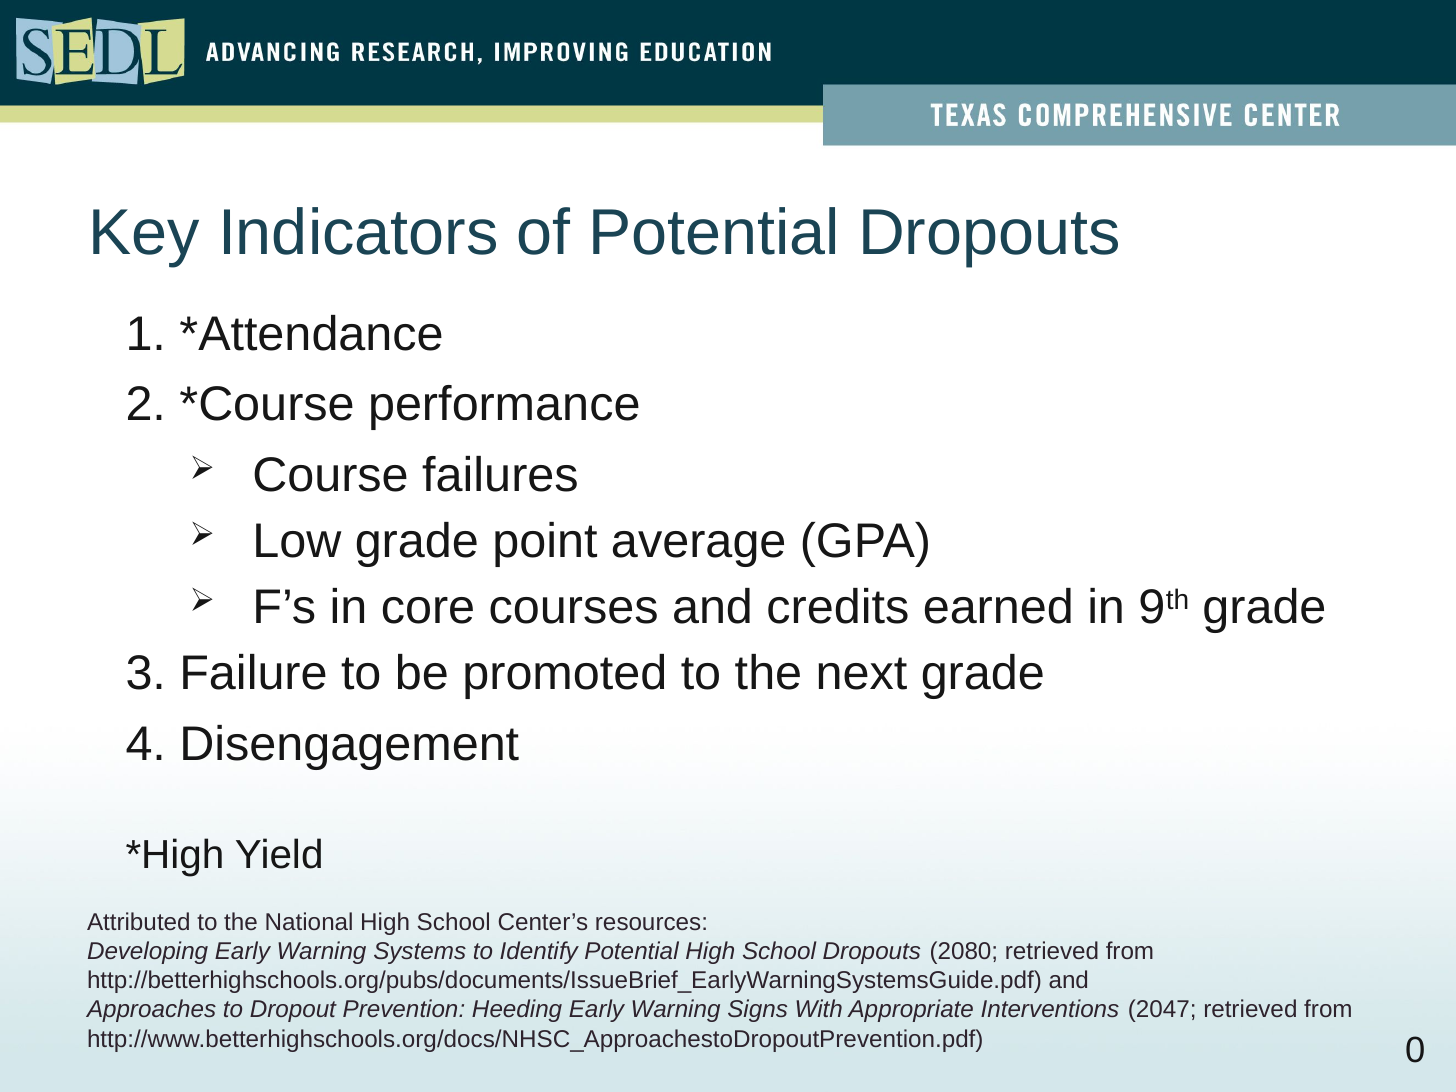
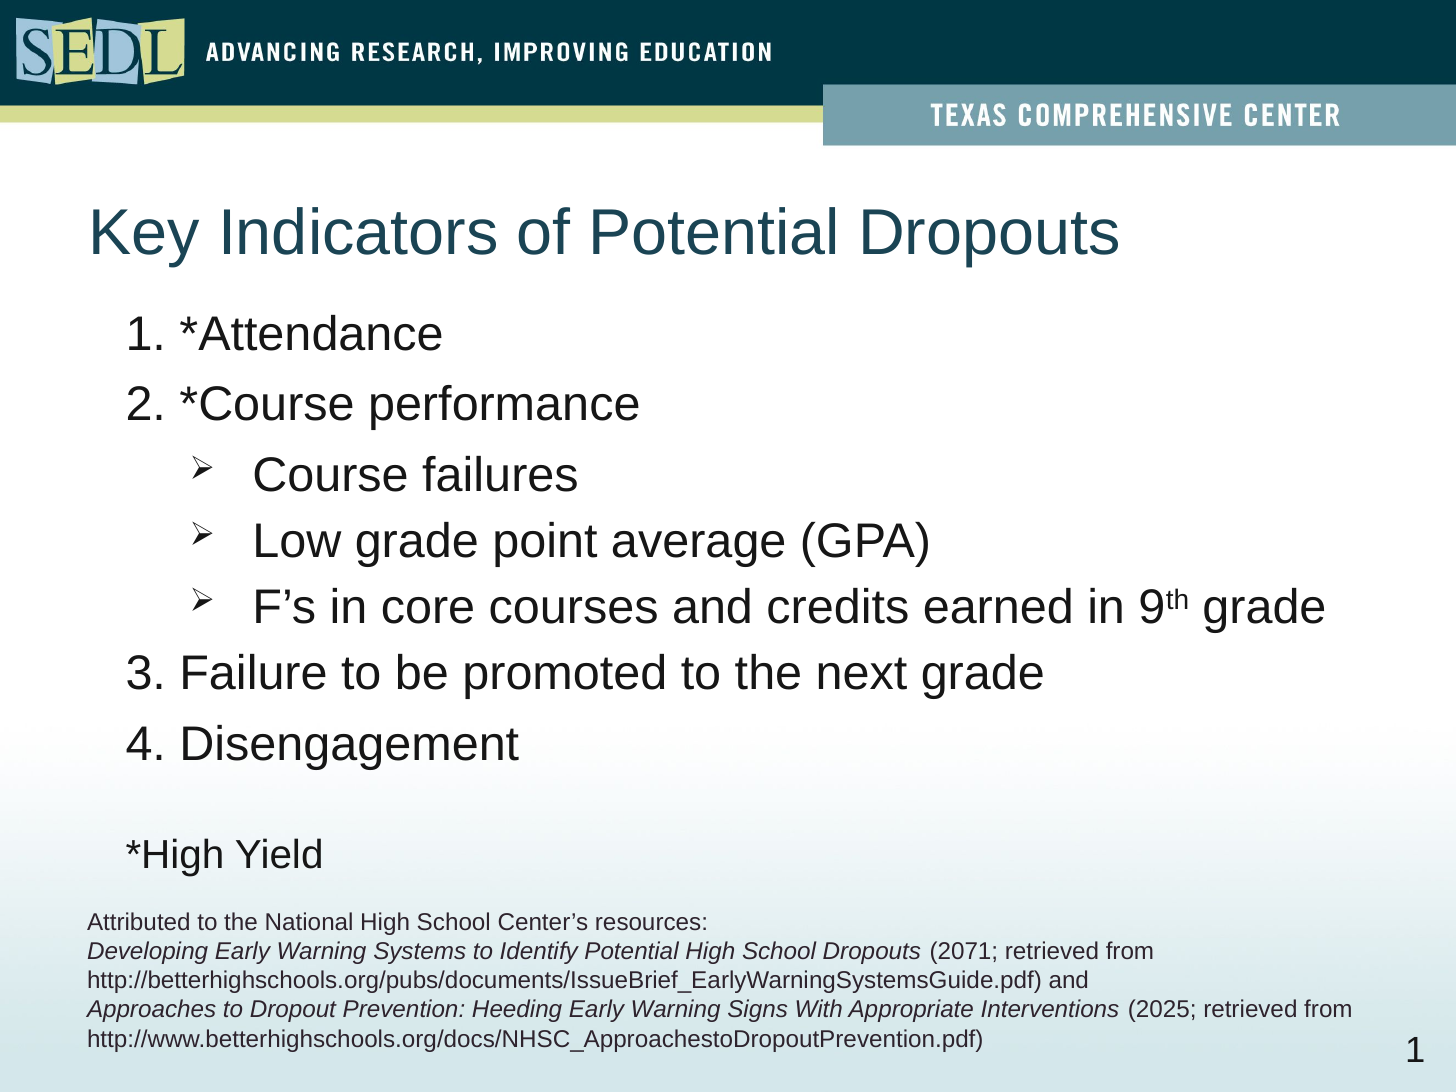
2080: 2080 -> 2071 (964, 952)
2047: 2047 -> 2025 (1162, 1010)
http://www.betterhighschools.org/docs/NHSC_ApproachestoDropoutPrevention.pdf 0: 0 -> 1 (1415, 1050)
